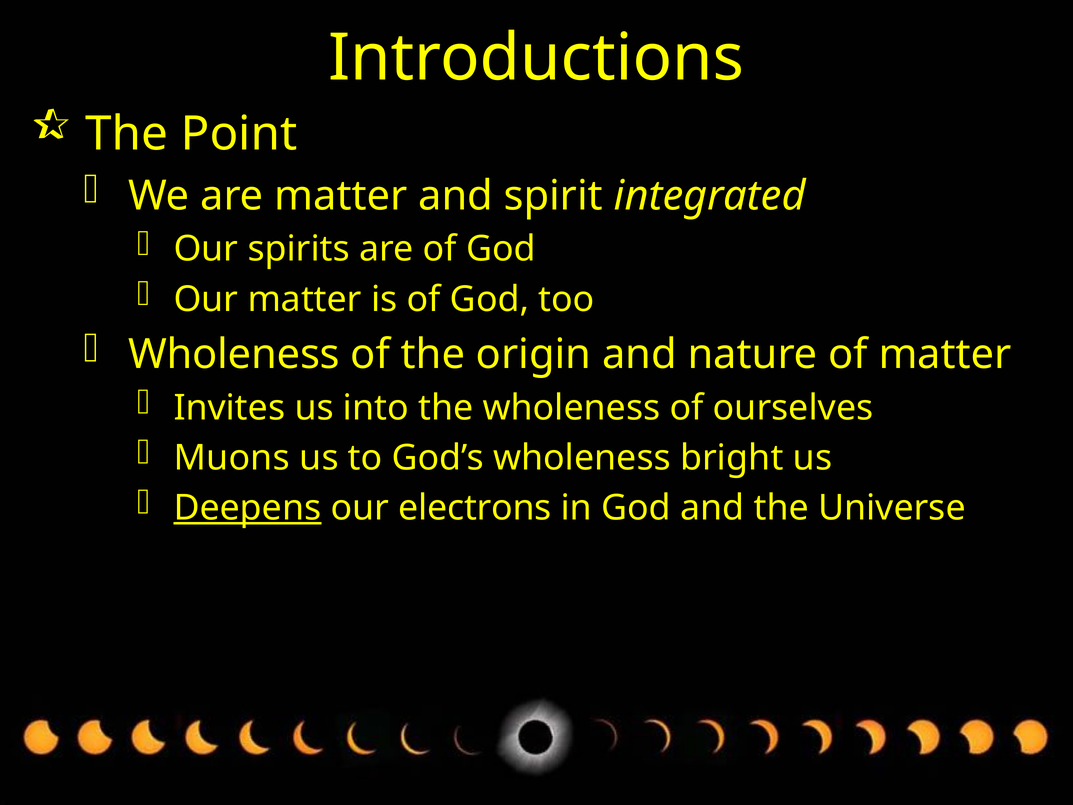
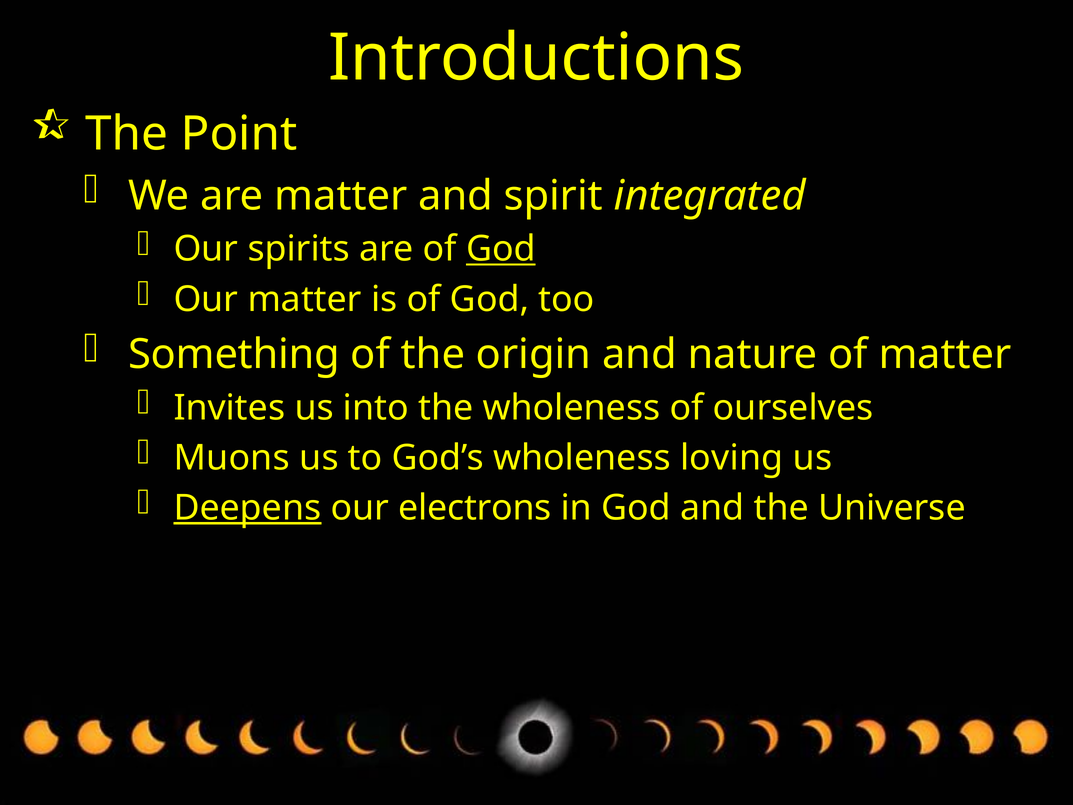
God underline: none -> present (501, 249)
Wholeness: Wholeness -> Something (234, 354)
bright: bright -> loving (732, 458)
